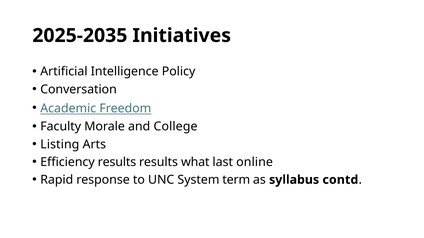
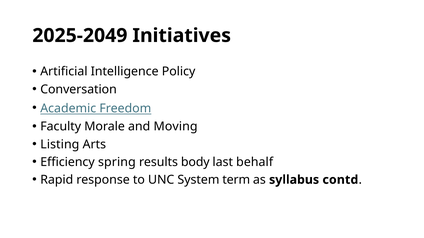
2025-2035: 2025-2035 -> 2025-2049 (80, 36)
College: College -> Moving (176, 127)
Efficiency results: results -> spring (117, 162)
what: what -> body (195, 162)
online: online -> behalf (255, 162)
